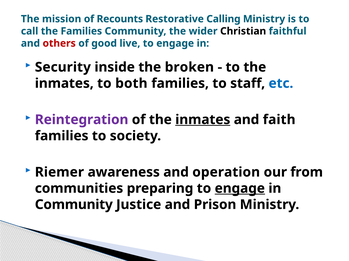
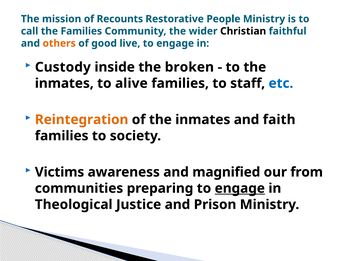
Calling: Calling -> People (223, 19)
others colour: red -> orange (59, 43)
Security: Security -> Custody (63, 67)
both: both -> alive (131, 84)
Reintegration colour: purple -> orange (82, 120)
inmates underline: present -> none (203, 120)
Riemer: Riemer -> Victims (60, 173)
operation: operation -> magnified (226, 173)
Community: Community -> Theological (74, 205)
